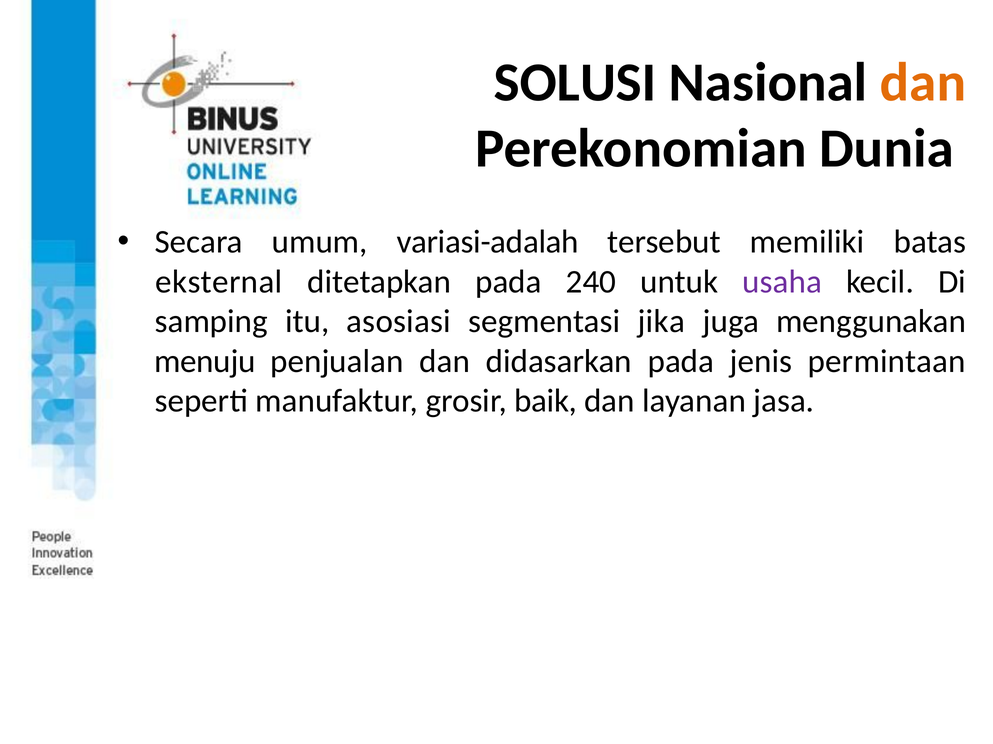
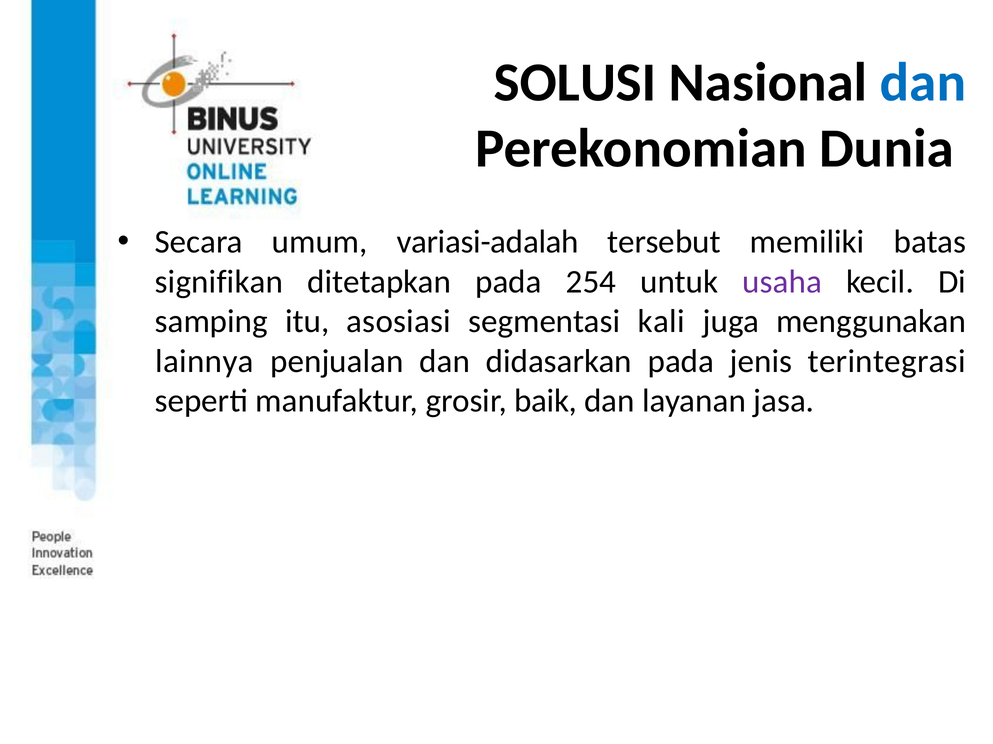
dan colour: orange -> blue (923, 82)
eksternal: eksternal -> signifikan (219, 282)
240: 240 -> 254 (591, 282)
jika: jika -> kali (661, 322)
menuju: menuju -> lainnya (205, 361)
permintaan: permintaan -> terintegrasi (887, 361)
